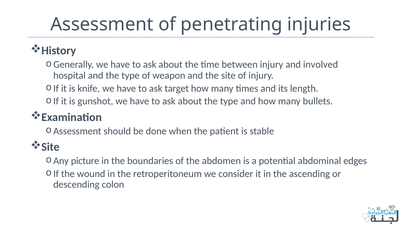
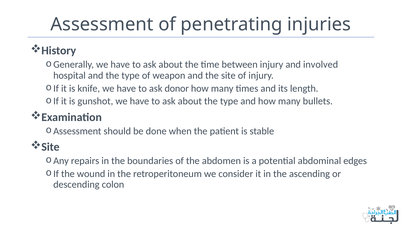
target: target -> donor (177, 88)
picture: picture -> repairs (85, 161)
